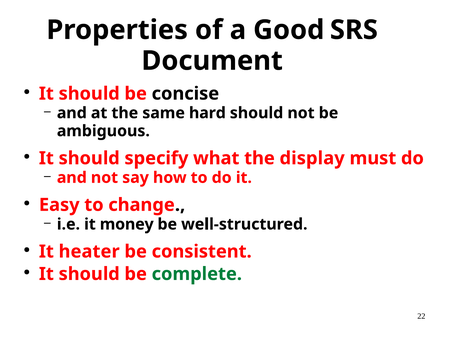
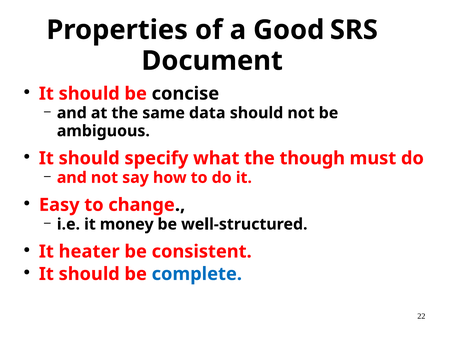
hard: hard -> data (207, 113)
display: display -> though (312, 158)
complete colour: green -> blue (197, 274)
